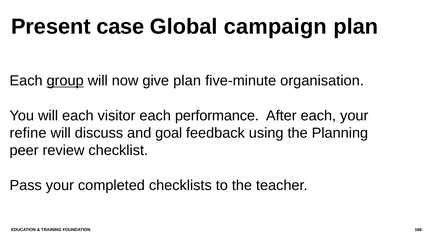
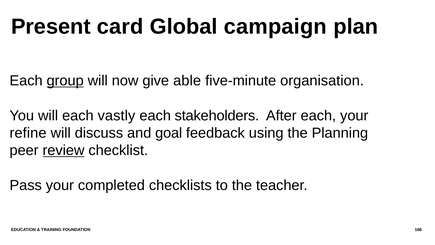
case: case -> card (120, 26)
give plan: plan -> able (187, 81)
visitor: visitor -> vastly (116, 115)
performance: performance -> stakeholders (217, 115)
review underline: none -> present (63, 150)
